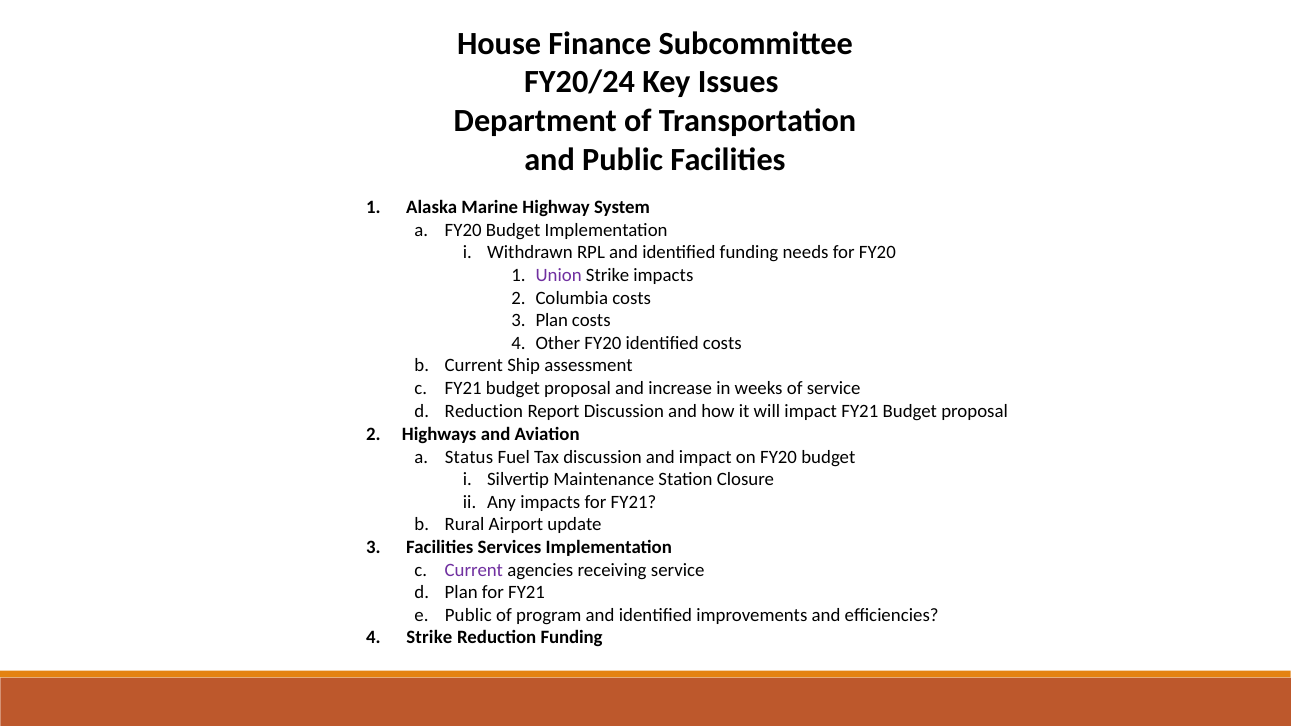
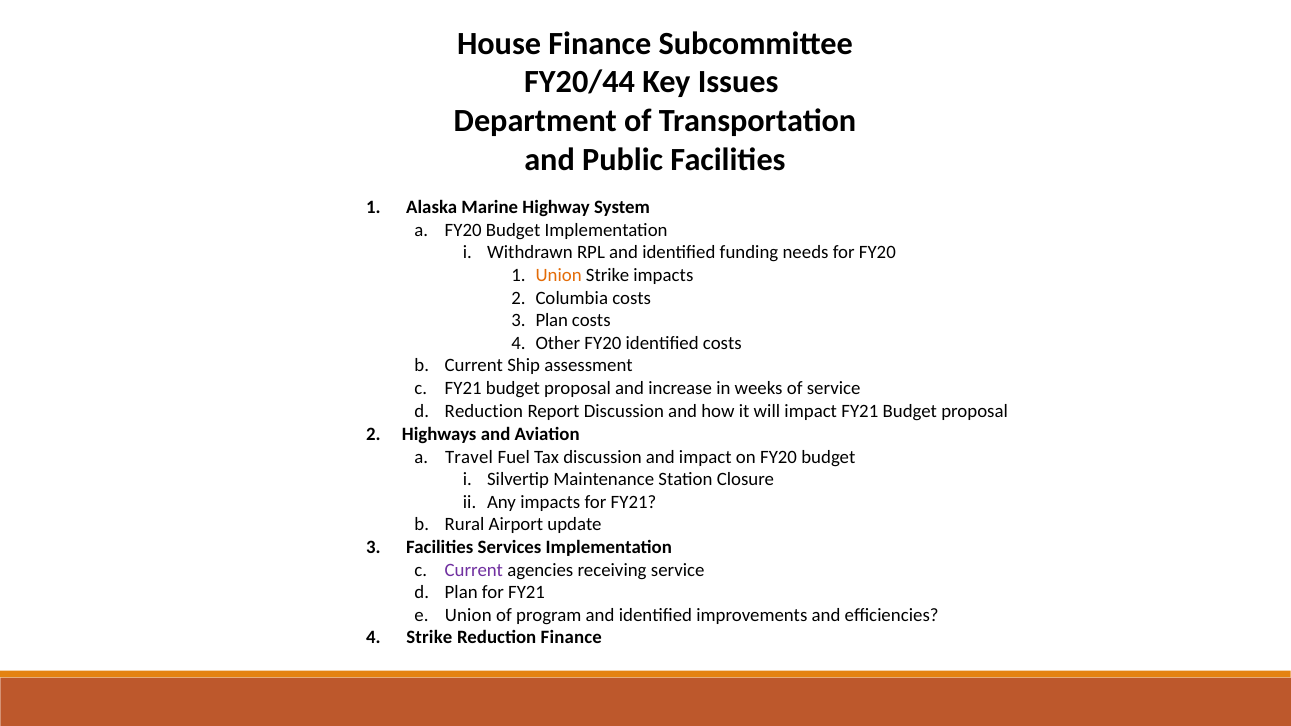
FY20/24: FY20/24 -> FY20/44 (580, 82)
Union colour: purple -> orange (559, 275)
Status: Status -> Travel (469, 457)
Public: Public -> Union (468, 615)
Reduction Funding: Funding -> Finance (571, 638)
